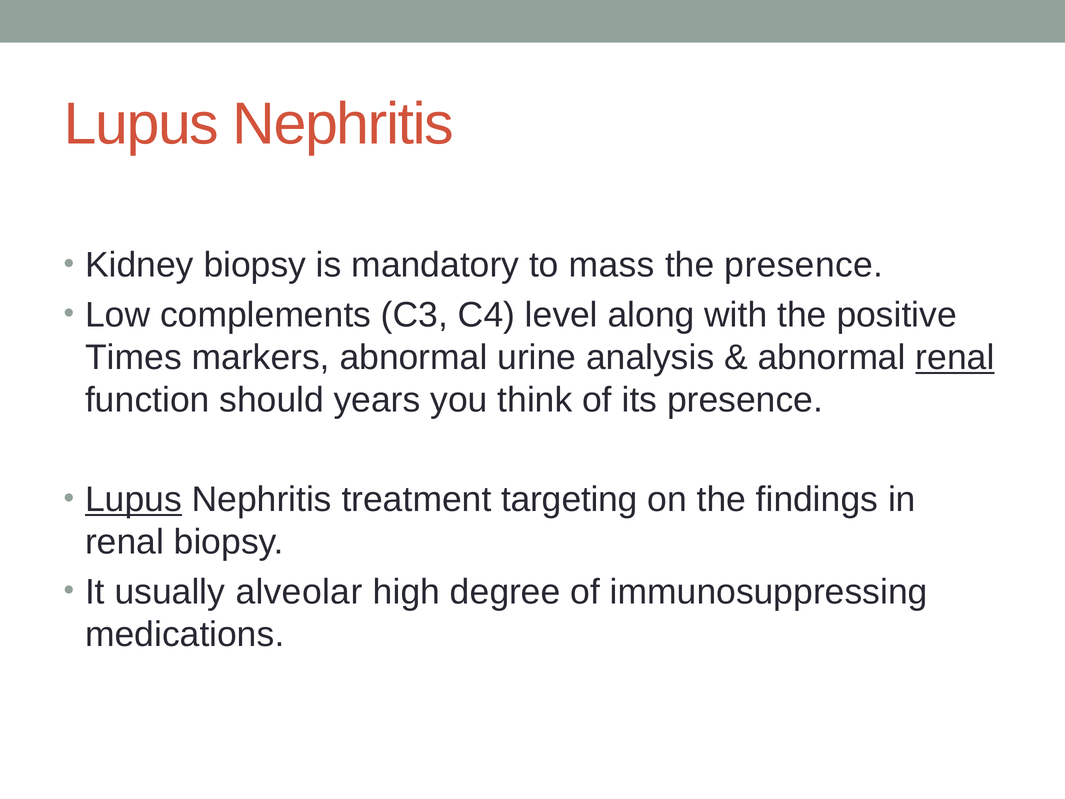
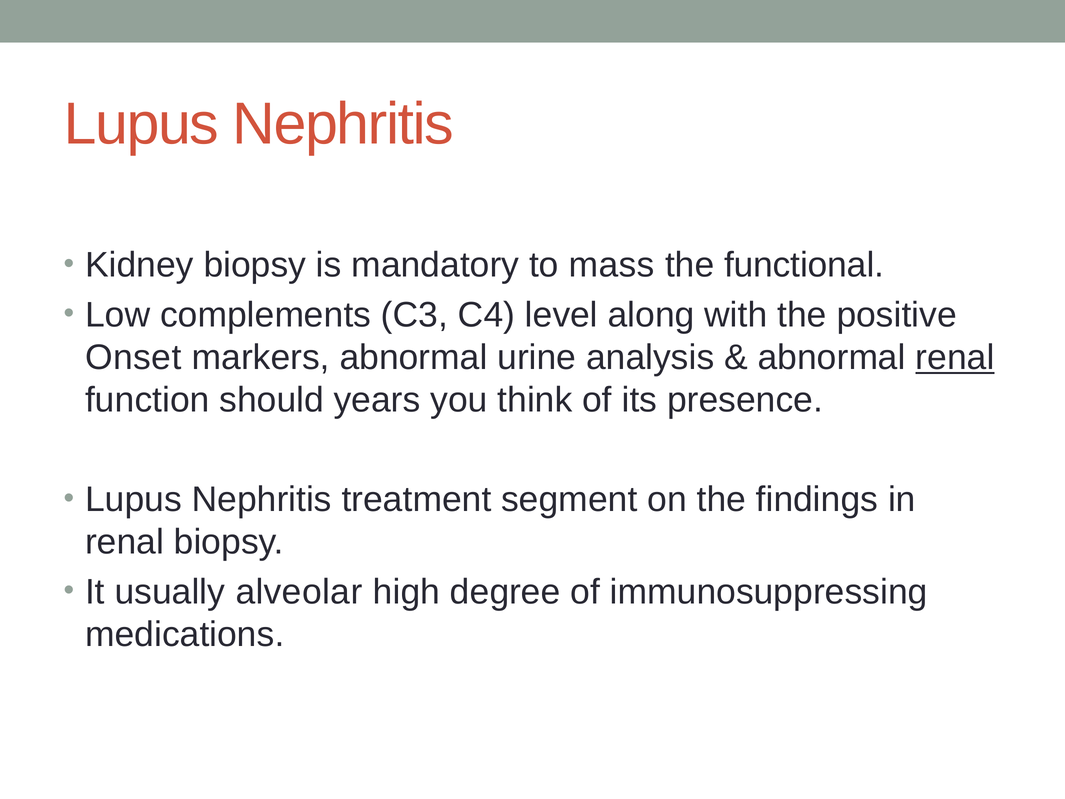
the presence: presence -> functional (804, 265)
Times: Times -> Onset (133, 357)
Lupus underline: present -> none (134, 499)
targeting: targeting -> segment (569, 499)
